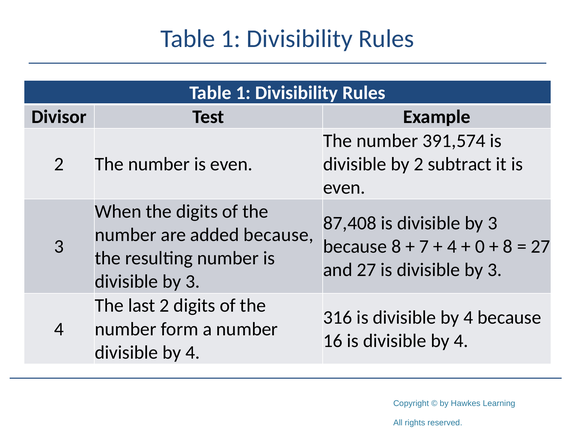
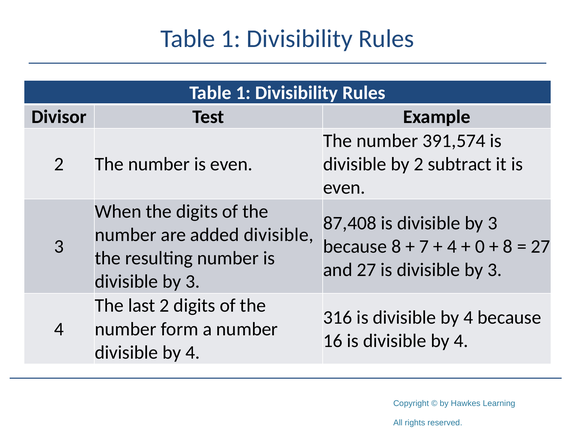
added because: because -> divisible (279, 235)
